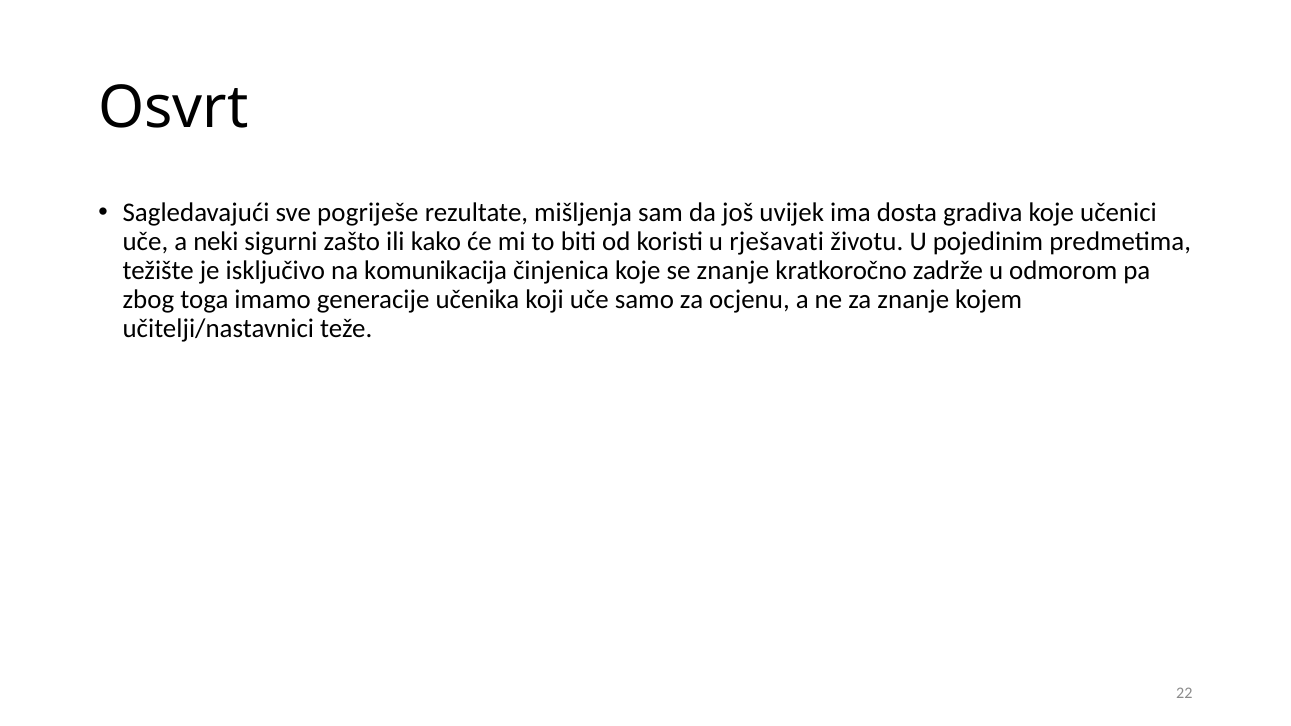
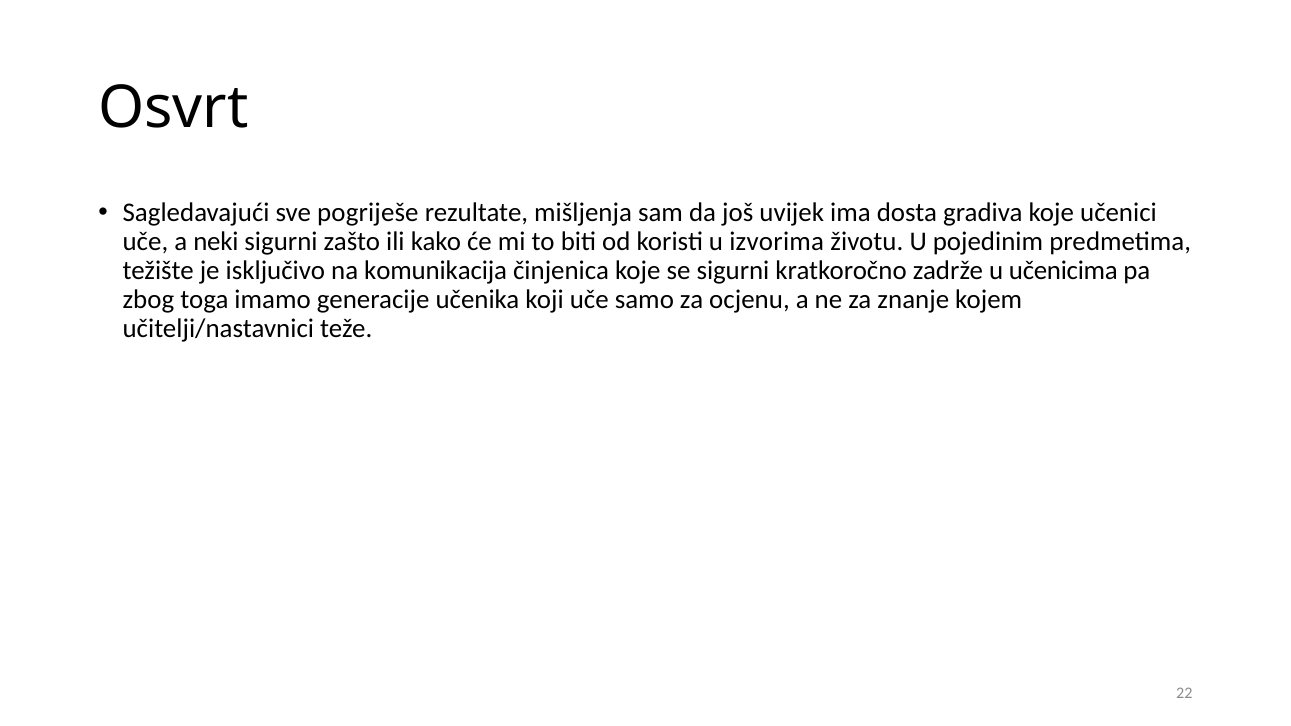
rješavati: rješavati -> izvorima (777, 242)
se znanje: znanje -> sigurni (733, 271)
odmorom: odmorom -> učenicima (1063, 271)
